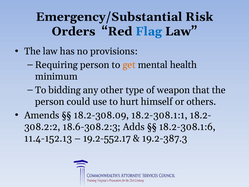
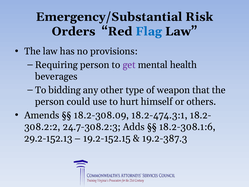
get colour: orange -> purple (129, 65)
minimum: minimum -> beverages (56, 76)
18.2-308.1:1: 18.2-308.1:1 -> 18.2-474.3:1 (159, 115)
18.6-308.2:3: 18.6-308.2:3 -> 24.7-308.2:3 (92, 127)
11.4-152.13: 11.4-152.13 -> 29.2-152.13 (48, 138)
19.2-552.17: 19.2-552.17 -> 19.2-152.15 (107, 138)
